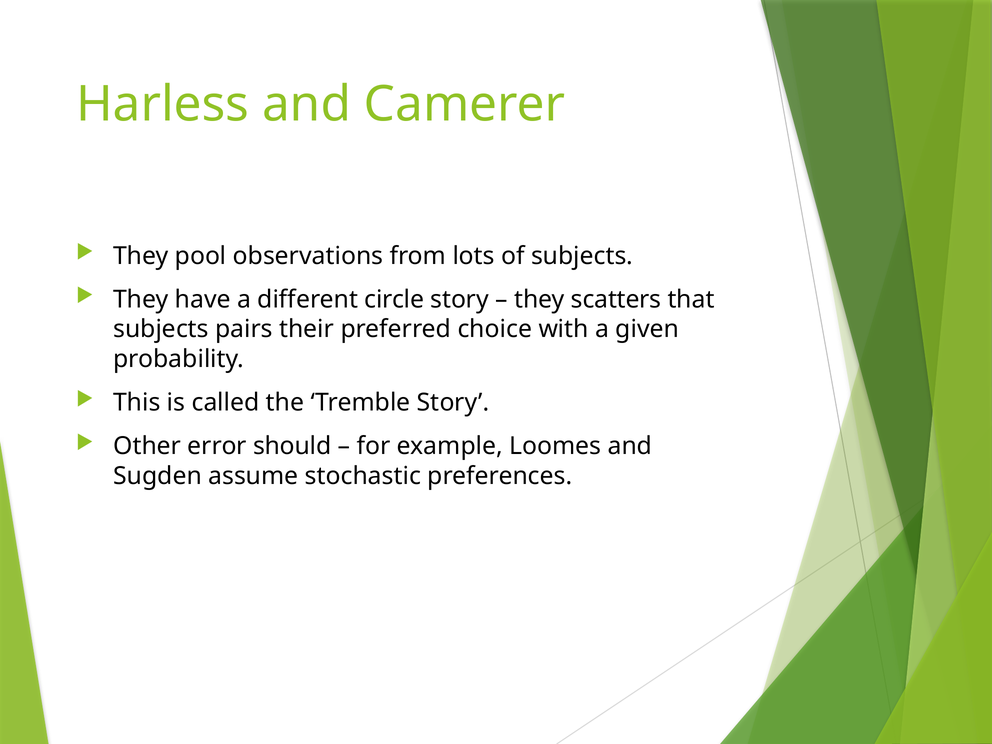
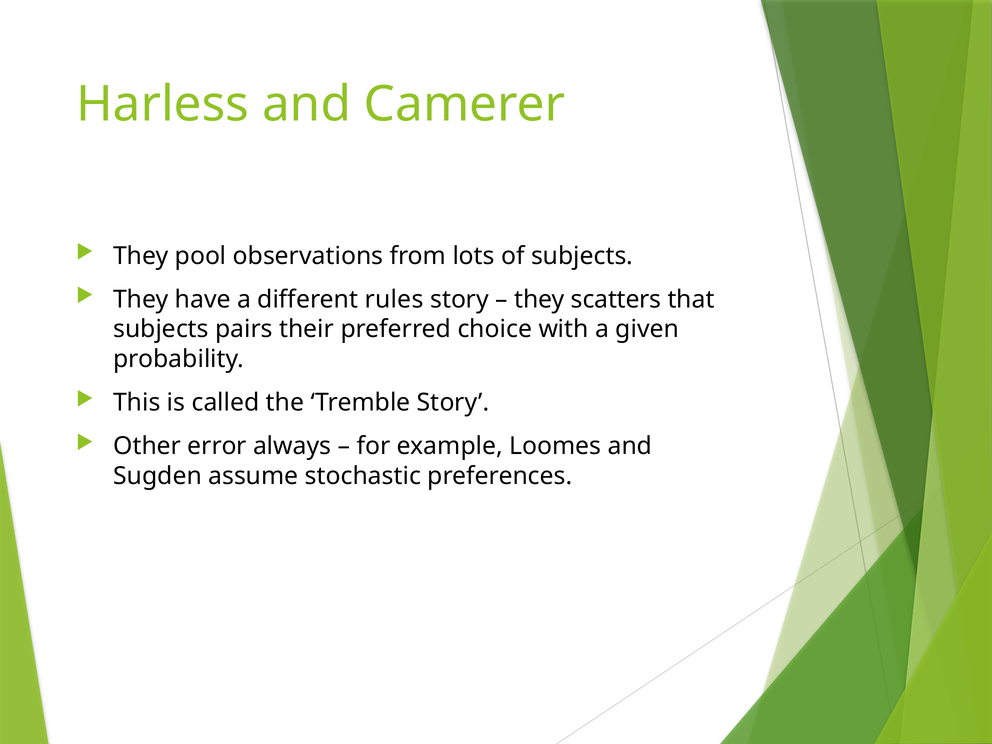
circle: circle -> rules (394, 300)
should: should -> always (292, 446)
